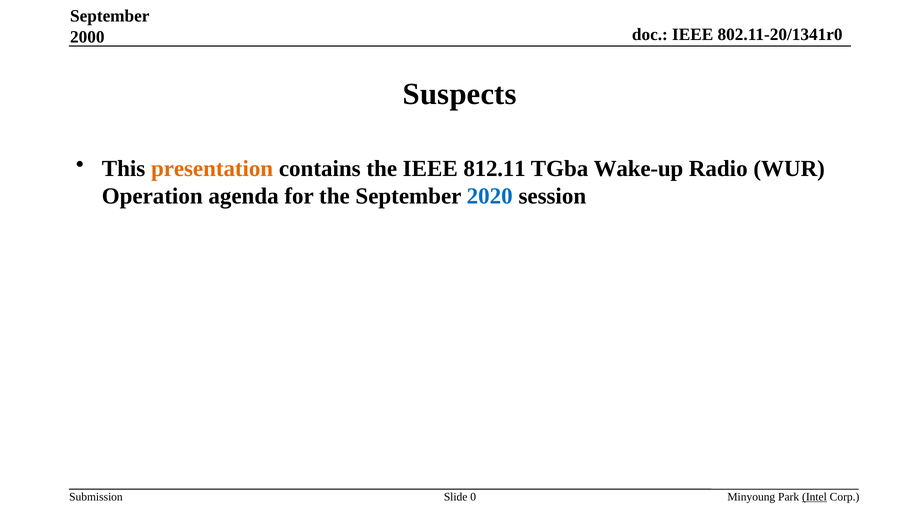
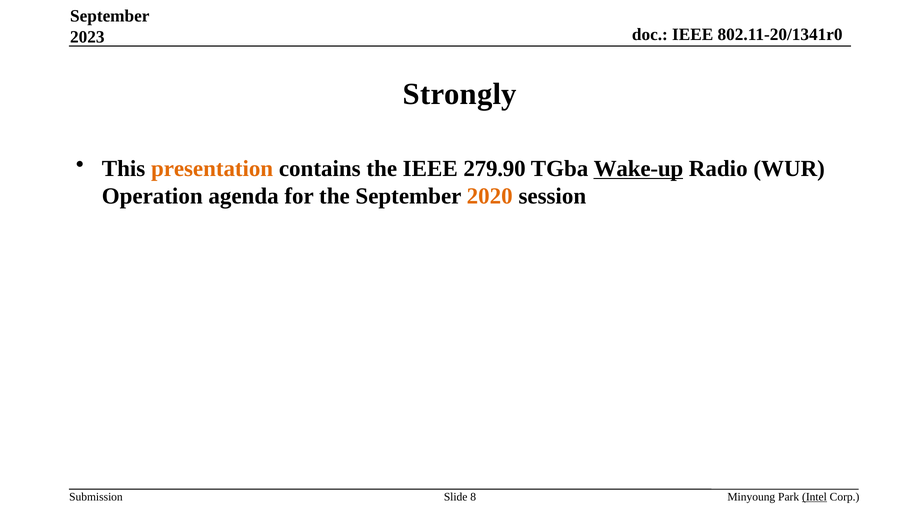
2000: 2000 -> 2023 (87, 37)
Suspects: Suspects -> Strongly (460, 94)
812.11: 812.11 -> 279.90 (495, 168)
Wake-up underline: none -> present (638, 168)
2020 colour: blue -> orange (490, 196)
0: 0 -> 8 (473, 496)
